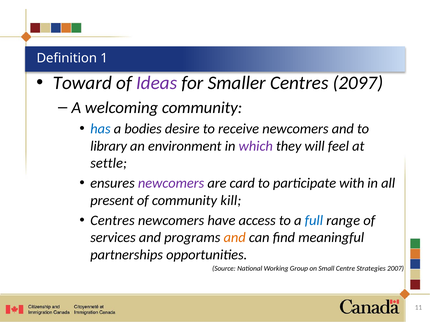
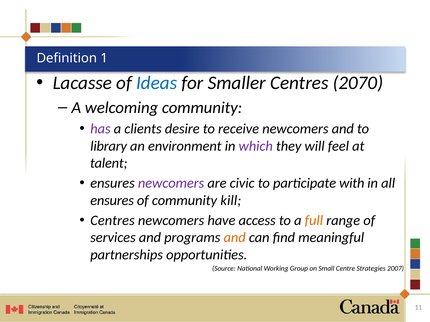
Toward: Toward -> Lacasse (82, 83)
Ideas colour: purple -> blue (157, 83)
2097: 2097 -> 2070 (358, 83)
has colour: blue -> purple (100, 129)
bodies: bodies -> clients (143, 129)
settle: settle -> talent (109, 163)
card: card -> civic (242, 184)
present: present -> ensures (112, 201)
full colour: blue -> orange (314, 221)
